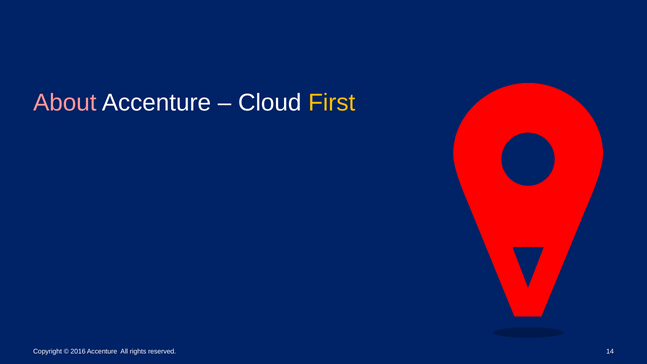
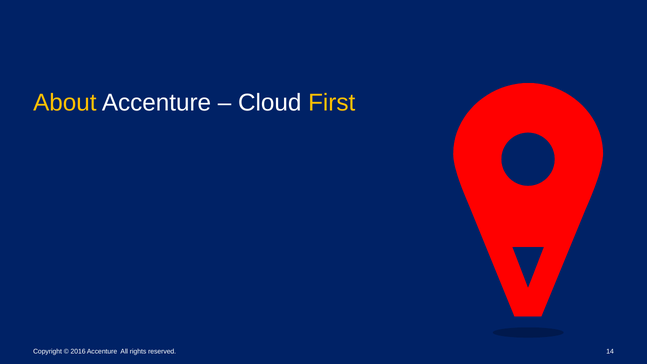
About colour: pink -> yellow (65, 103)
